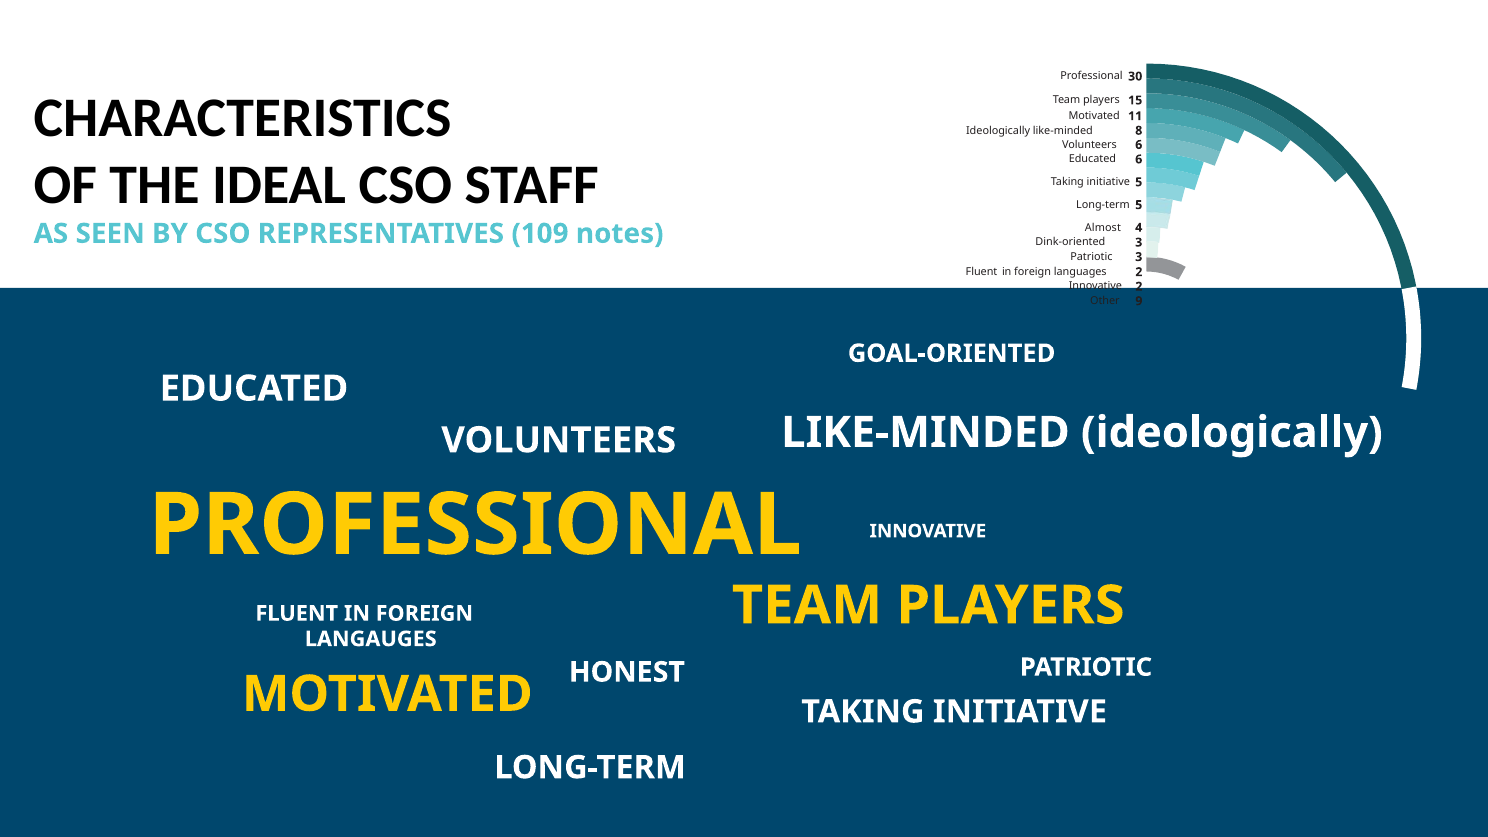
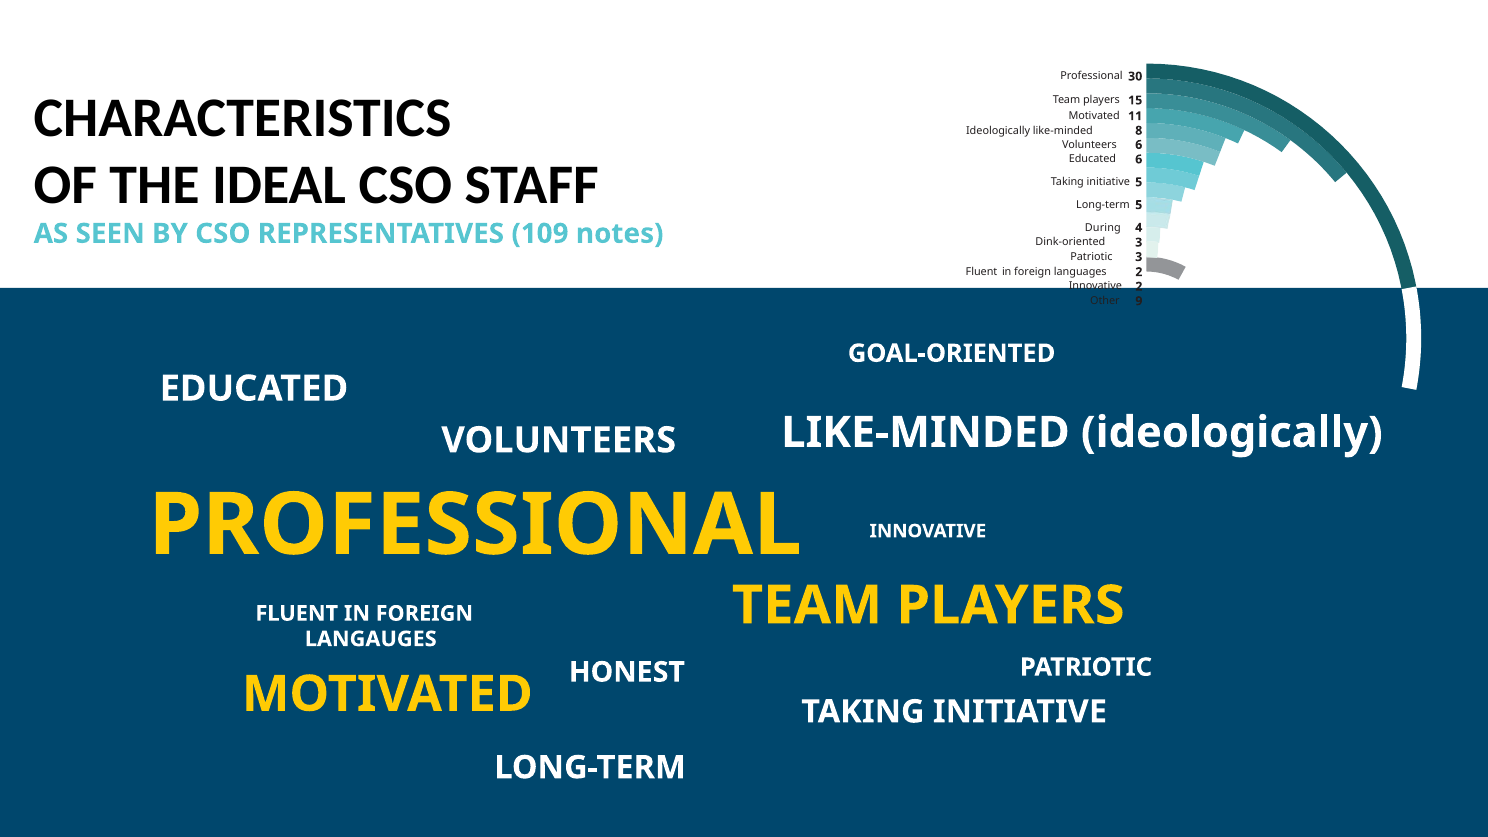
Almost: Almost -> During (1103, 227)
